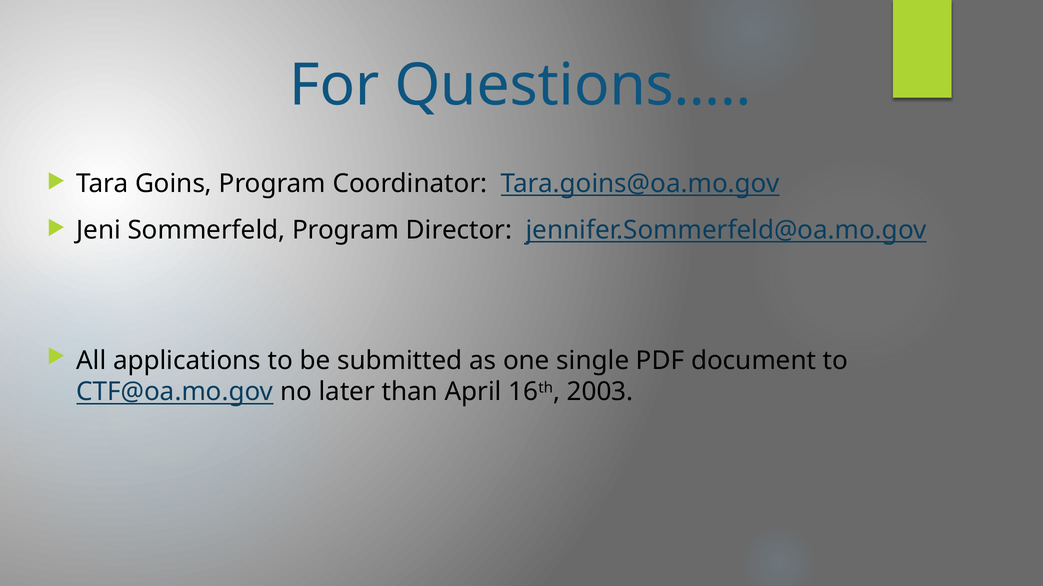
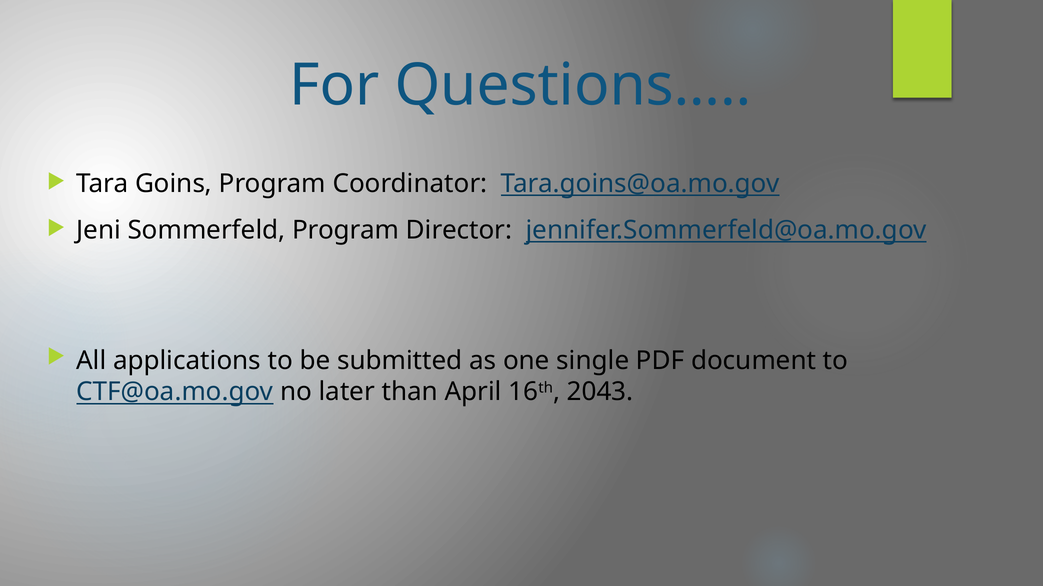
2003: 2003 -> 2043 (600, 392)
